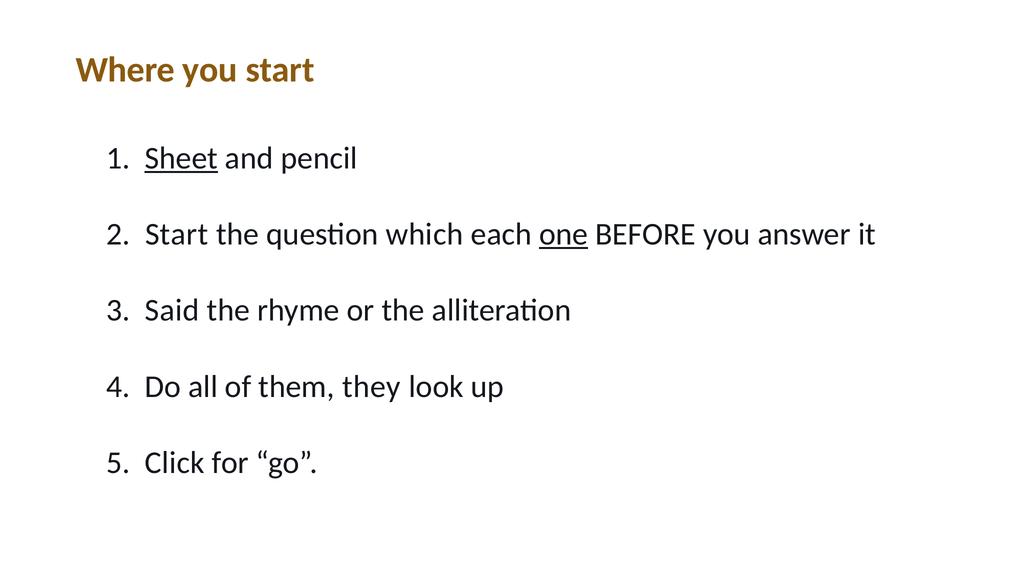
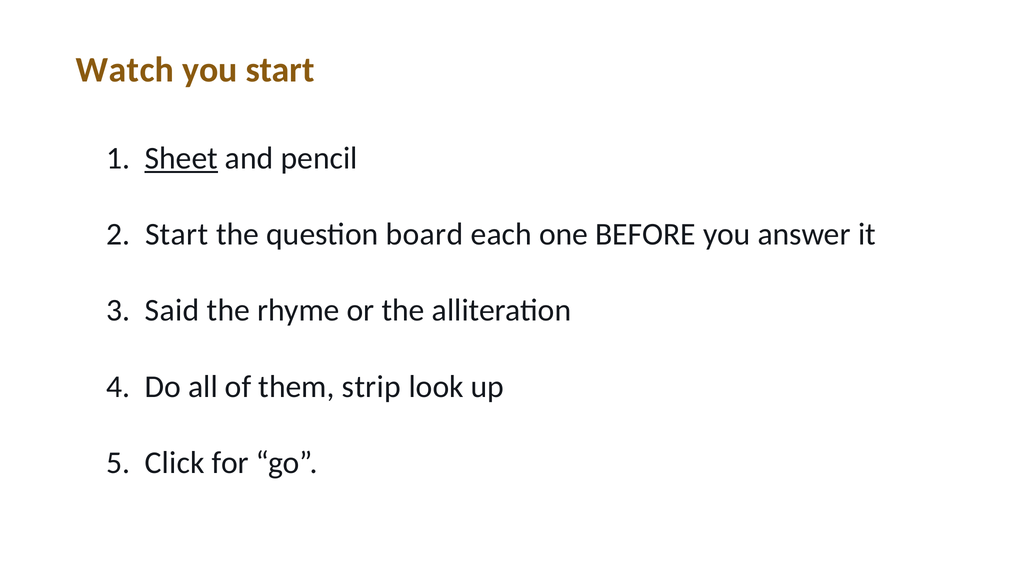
Where: Where -> Watch (125, 70)
which: which -> board (424, 234)
one underline: present -> none (564, 234)
they: they -> strip (371, 387)
